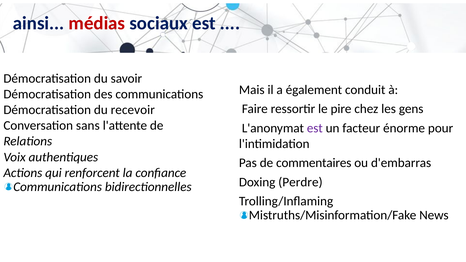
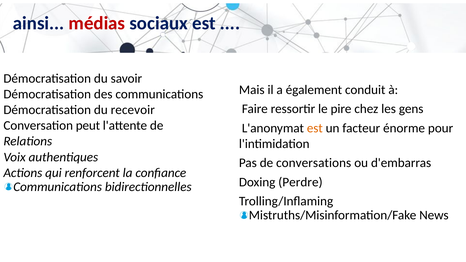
sans: sans -> peut (88, 126)
est colour: purple -> orange (315, 128)
commentaires: commentaires -> conversations (314, 163)
